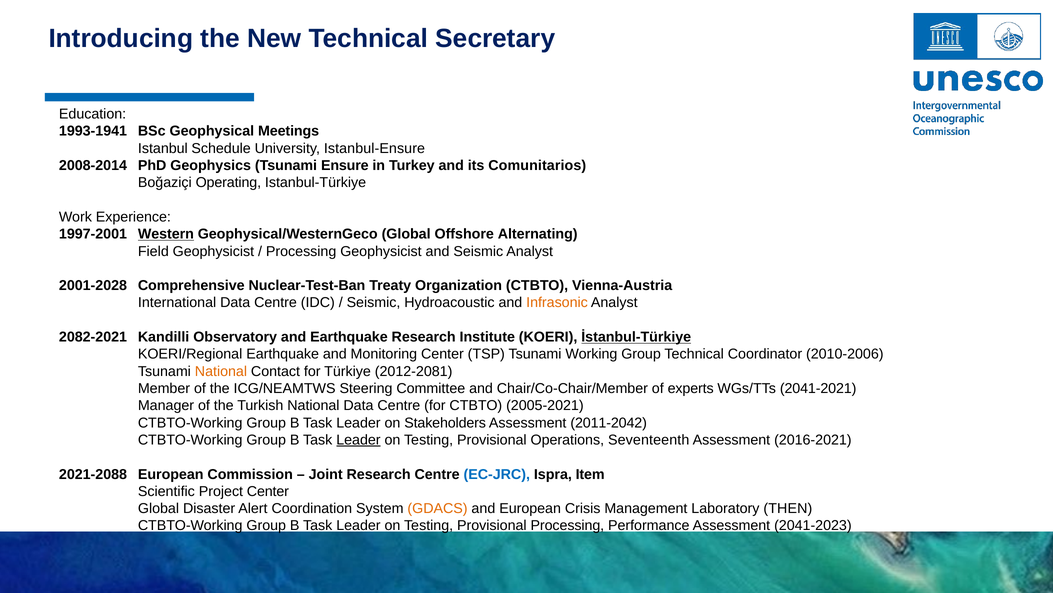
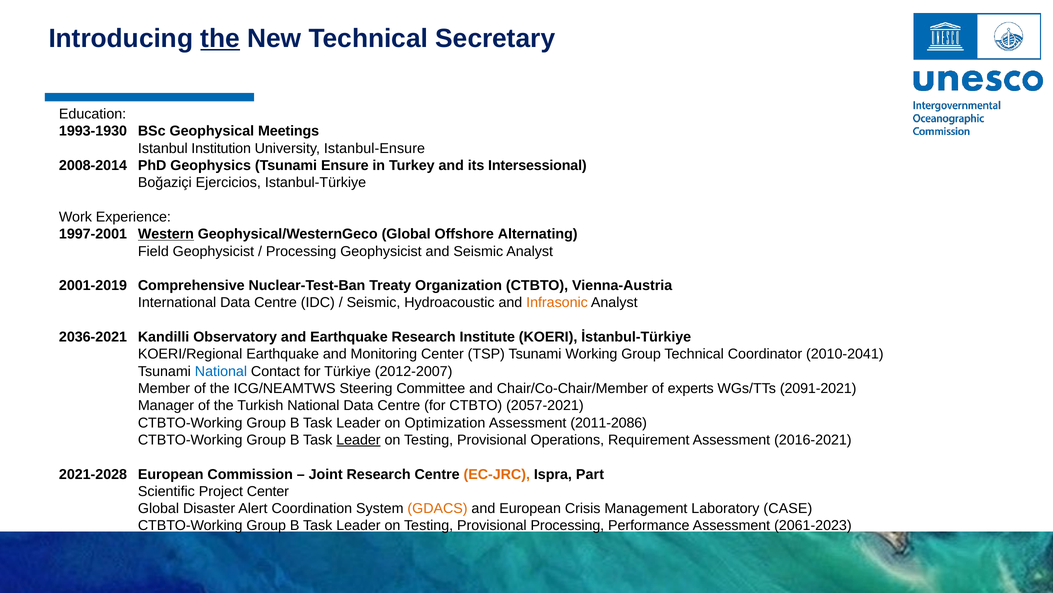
the underline: none -> present (220, 39)
1993-1941: 1993-1941 -> 1993-1930 (93, 131)
Schedule: Schedule -> Institution (221, 148)
Comunitarios: Comunitarios -> Intersessional (537, 165)
Operating: Operating -> Ejercicios (228, 182)
2001-2028: 2001-2028 -> 2001-2019 (93, 285)
2082-2021: 2082-2021 -> 2036-2021 (93, 337)
İstanbul-Türkiye underline: present -> none (636, 337)
2010-2006: 2010-2006 -> 2010-2041 (845, 354)
National colour: orange -> blue (221, 371)
2012-2081: 2012-2081 -> 2012-2007 (414, 371)
2041-2021: 2041-2021 -> 2091-2021 (818, 388)
2005-2021: 2005-2021 -> 2057-2021 (545, 405)
Stakeholders: Stakeholders -> Optimization (445, 422)
2011-2042: 2011-2042 -> 2011-2086 (609, 422)
Seventeenth: Seventeenth -> Requirement (649, 439)
2021-2088: 2021-2088 -> 2021-2028 (93, 474)
EC-JRC colour: blue -> orange (497, 474)
Item: Item -> Part (590, 474)
THEN: THEN -> CASE (788, 508)
2041-2023: 2041-2023 -> 2061-2023 (813, 525)
